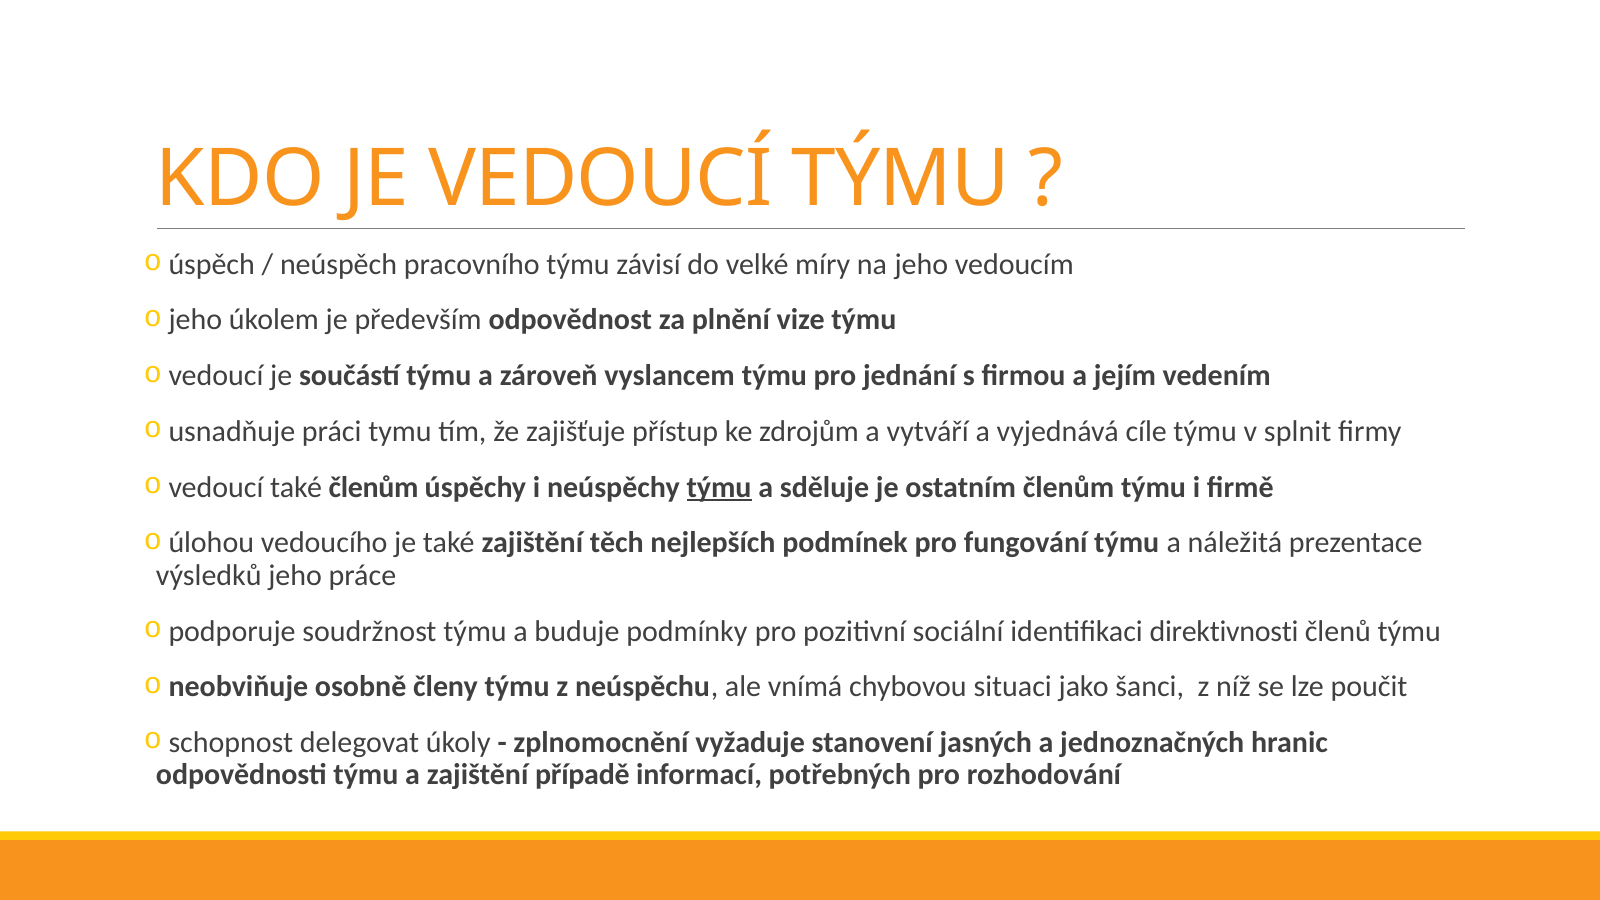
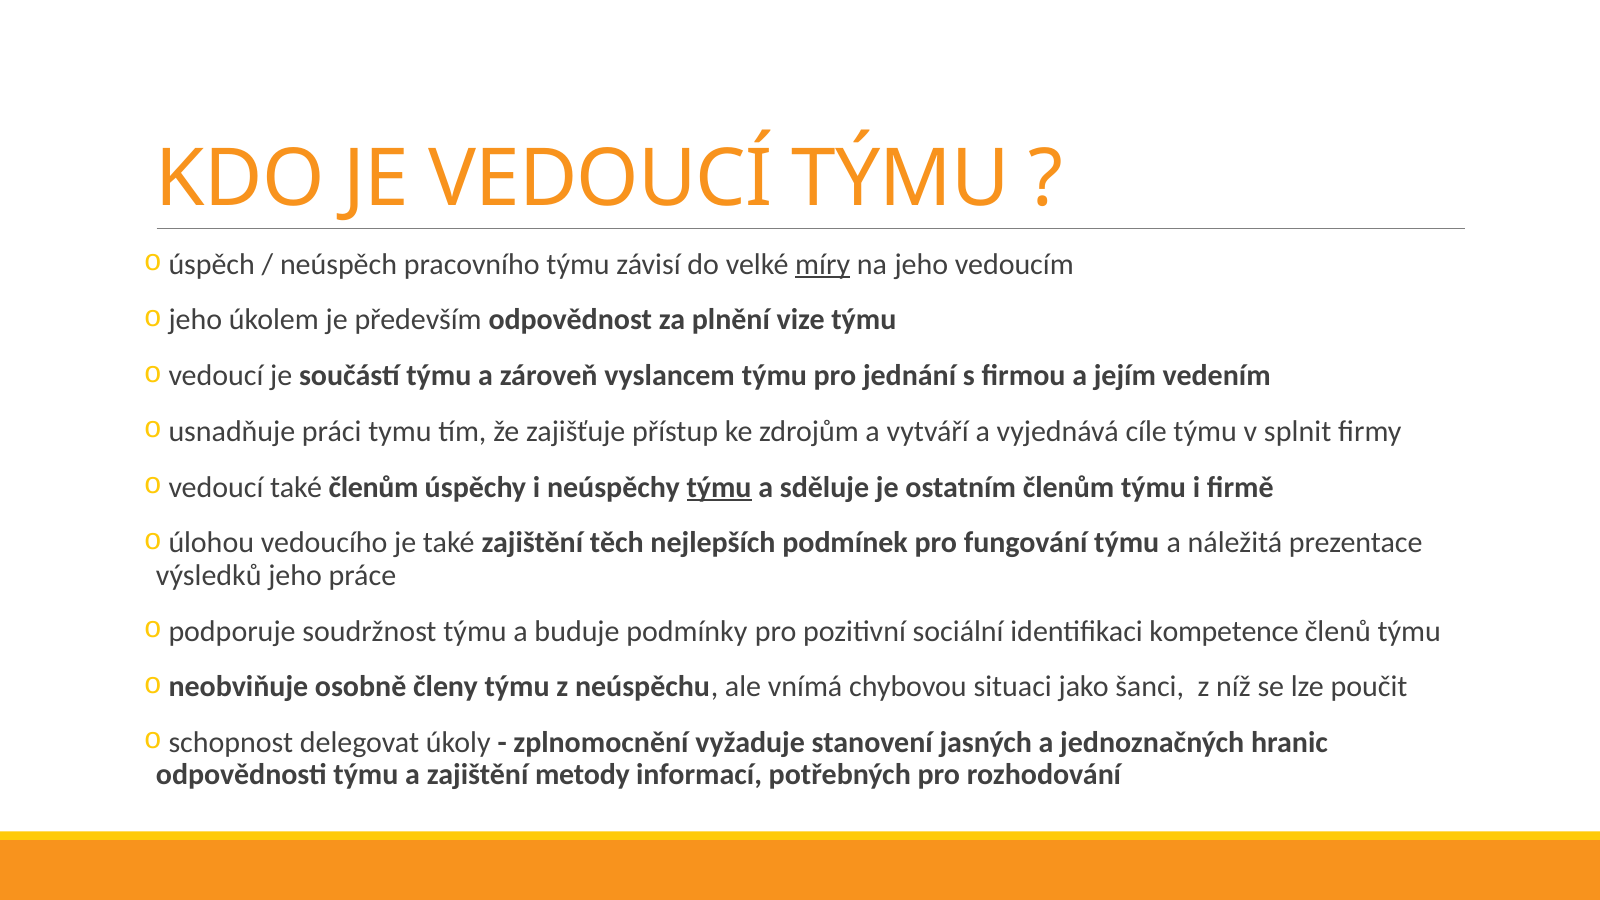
míry underline: none -> present (823, 264)
direktivnosti: direktivnosti -> kompetence (1224, 631)
případě: případě -> metody (582, 775)
